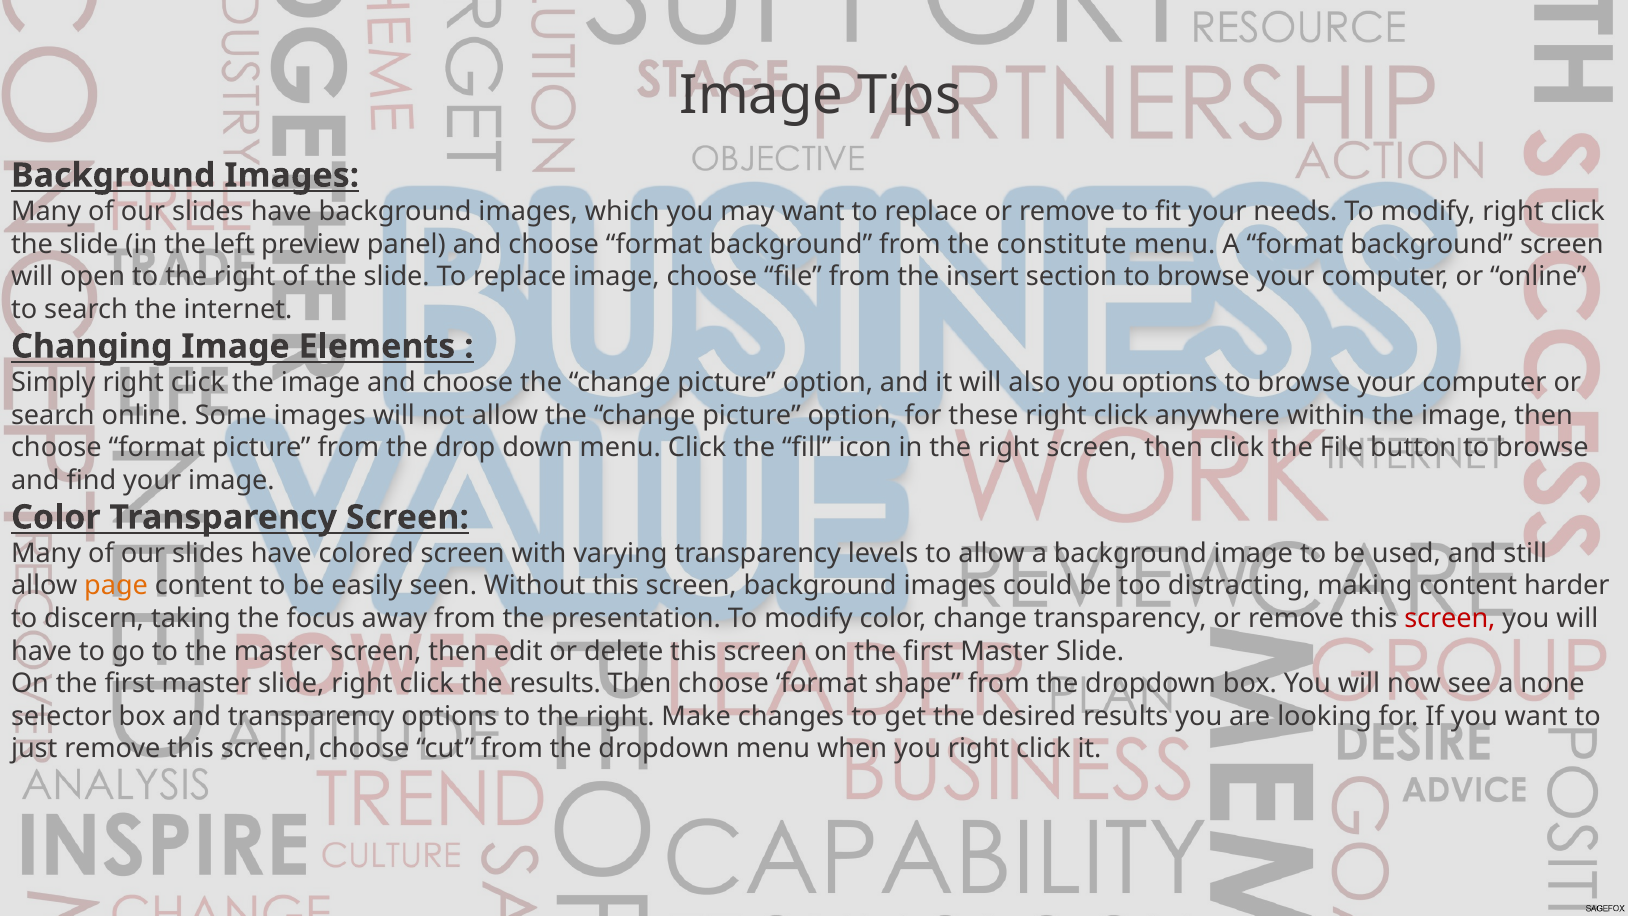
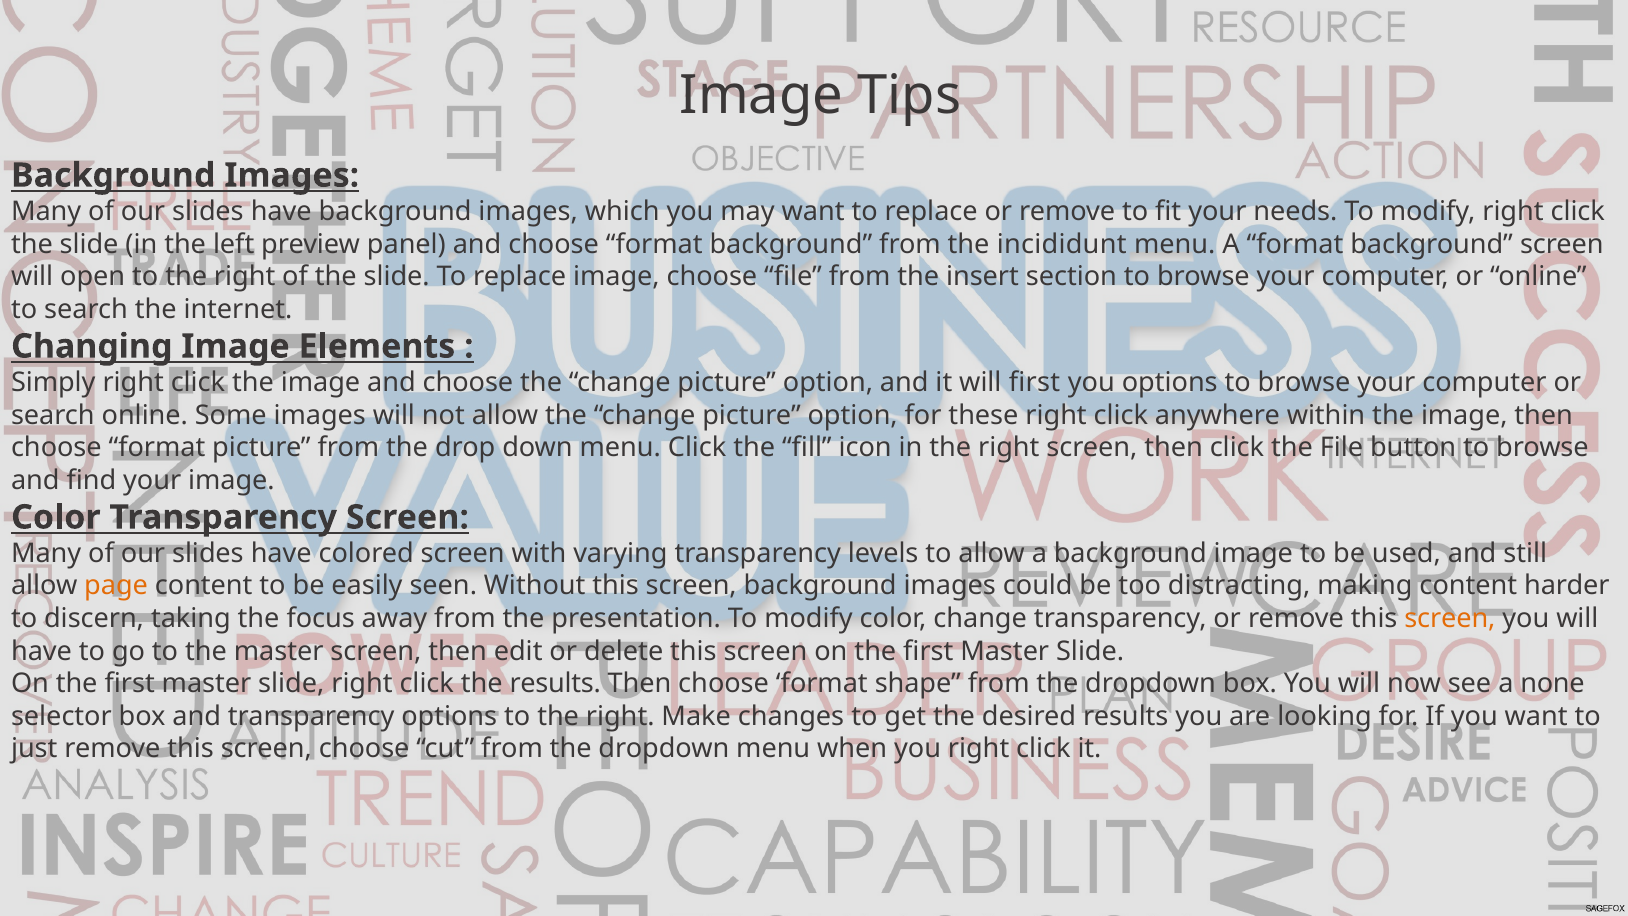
constitute: constitute -> incididunt (1062, 244)
will also: also -> first (1035, 382)
screen colour: red -> orange (1450, 618)
